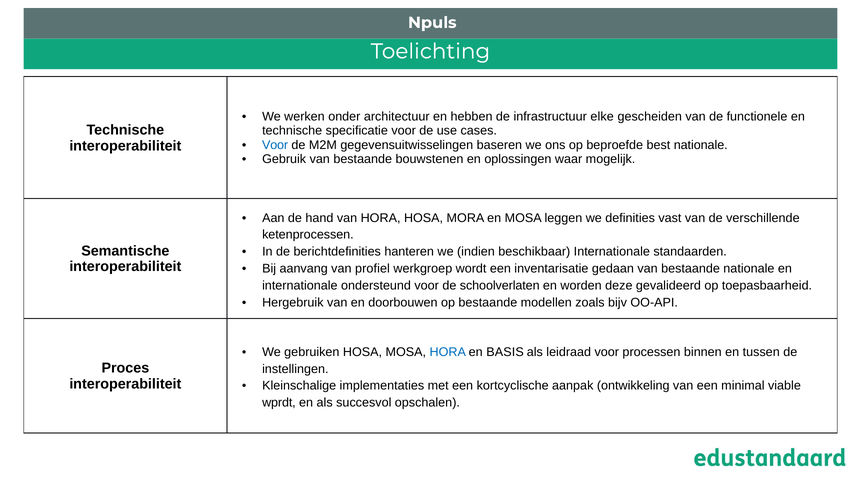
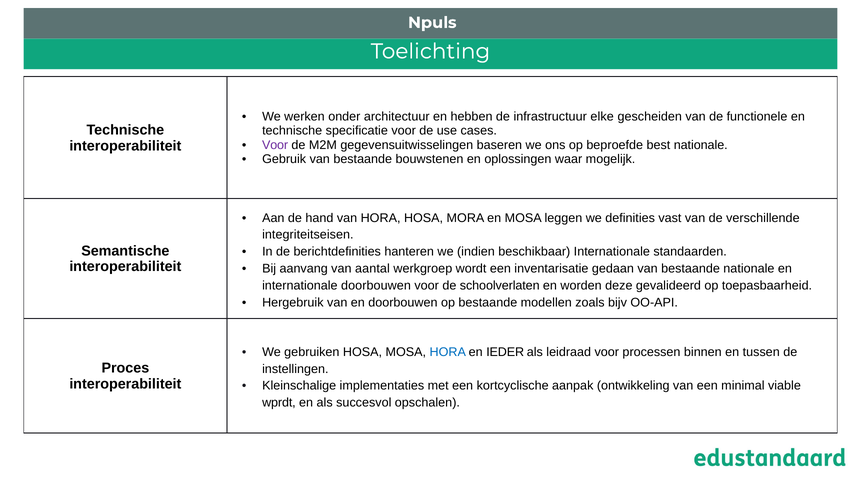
Voor colour: blue -> purple (275, 145)
ketenprocessen: ketenprocessen -> integriteitseisen (308, 235)
profiel: profiel -> aantal (372, 269)
internationale ondersteund: ondersteund -> doorbouwen (376, 286)
BASIS: BASIS -> IEDER (505, 352)
